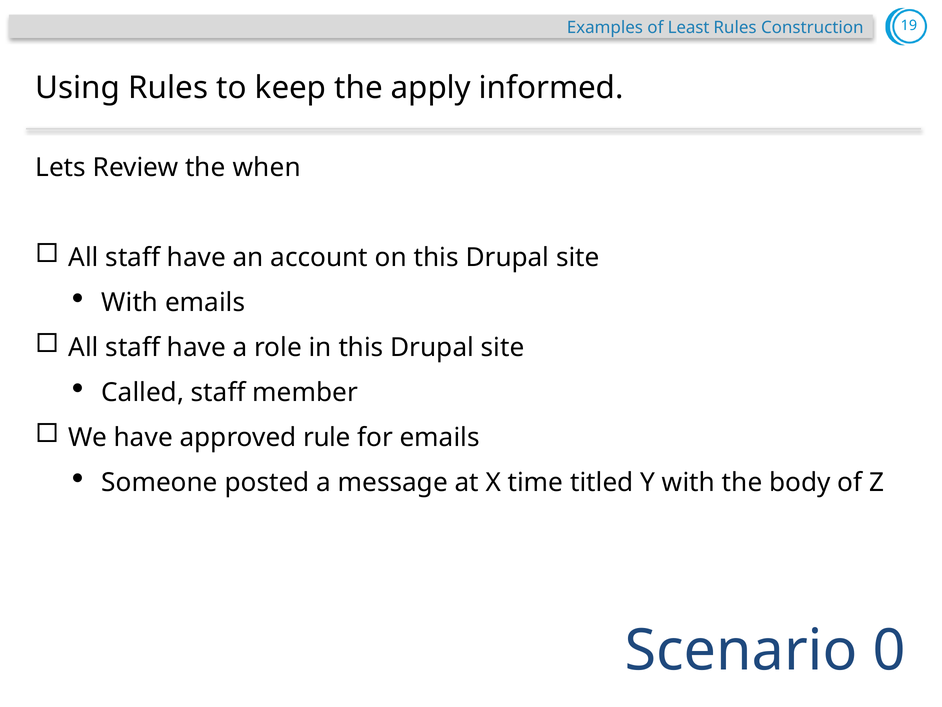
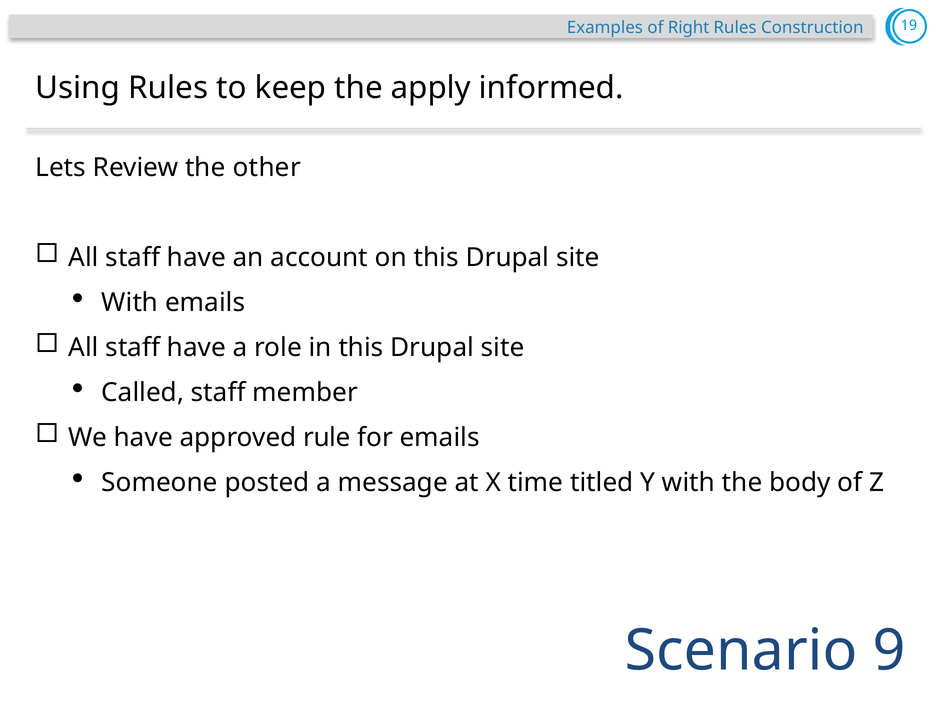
Least: Least -> Right (689, 27)
when: when -> other (267, 168)
0: 0 -> 9 (889, 650)
